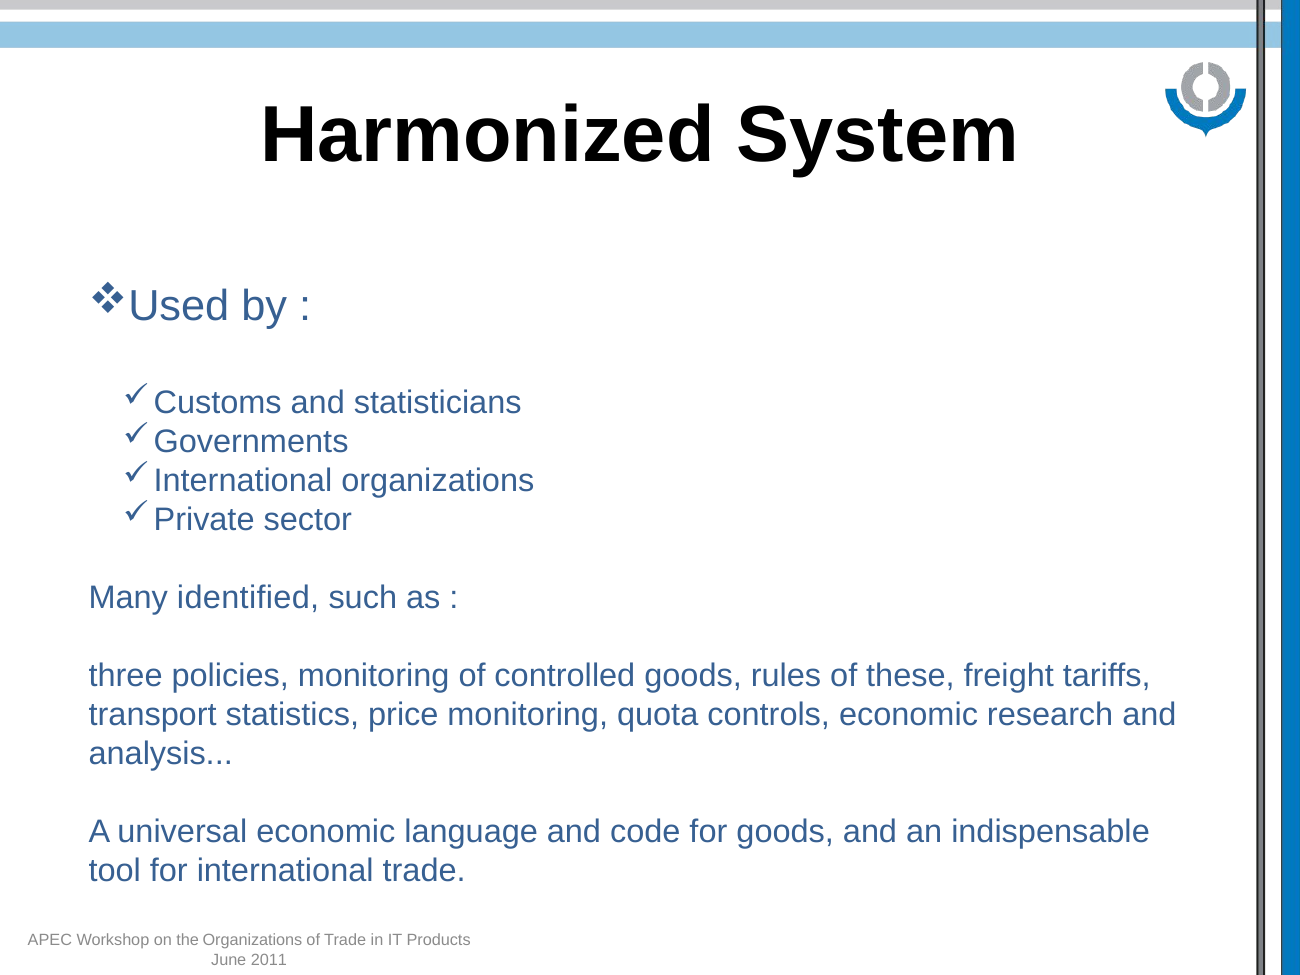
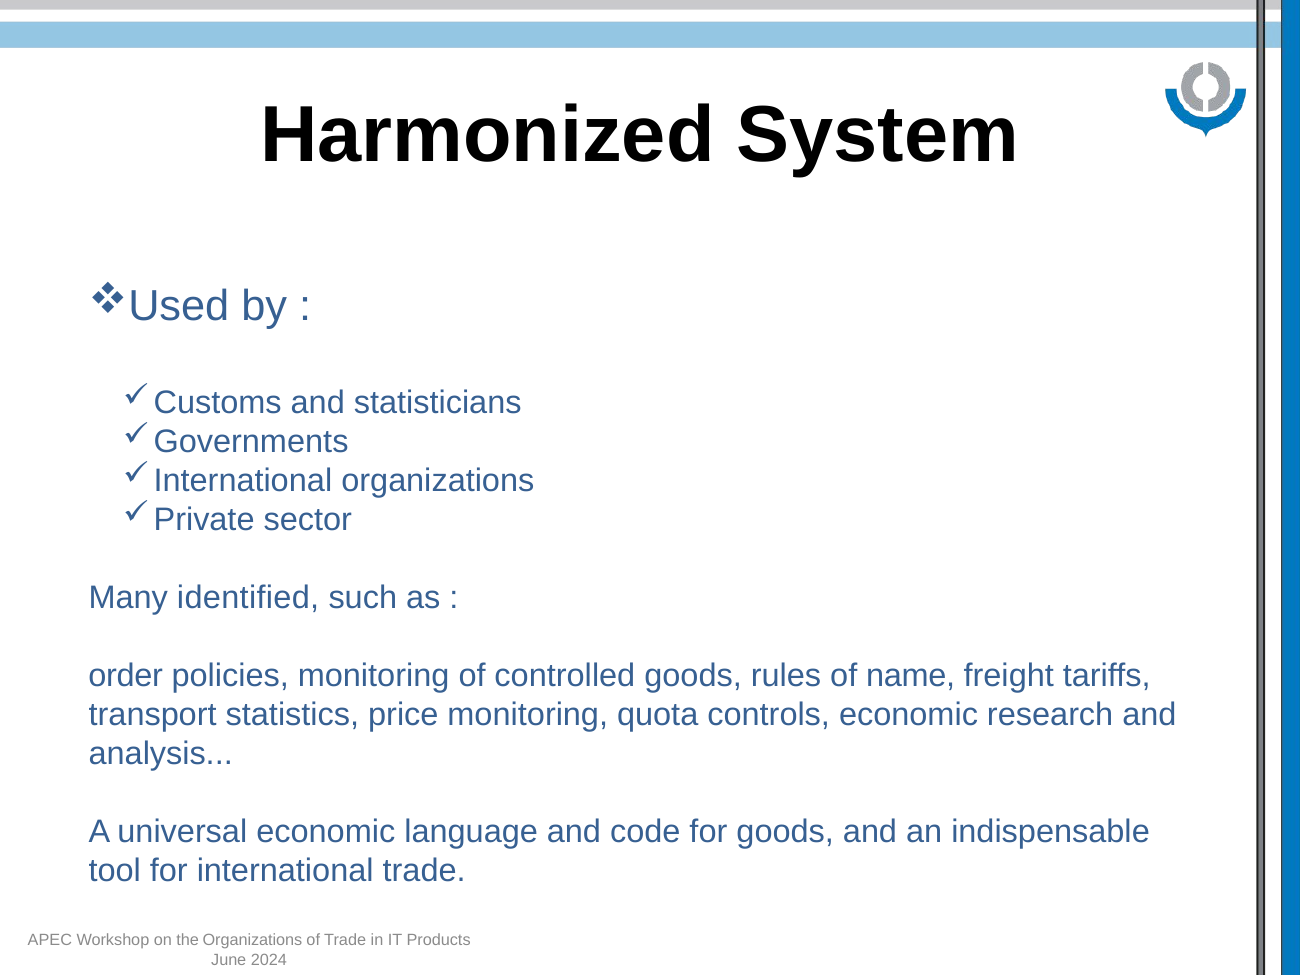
three: three -> order (126, 676)
these: these -> name (911, 676)
2011: 2011 -> 2024 (269, 960)
